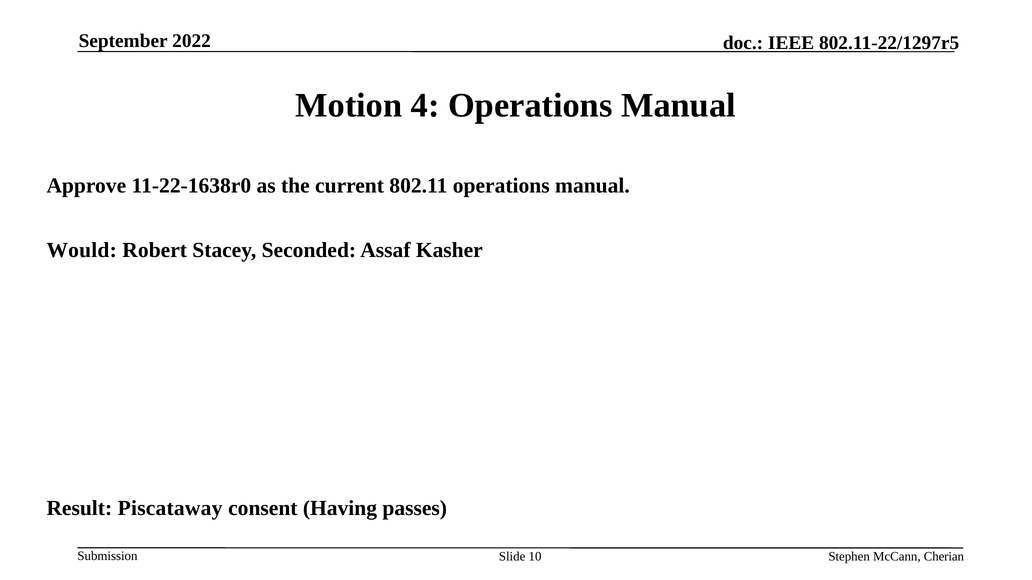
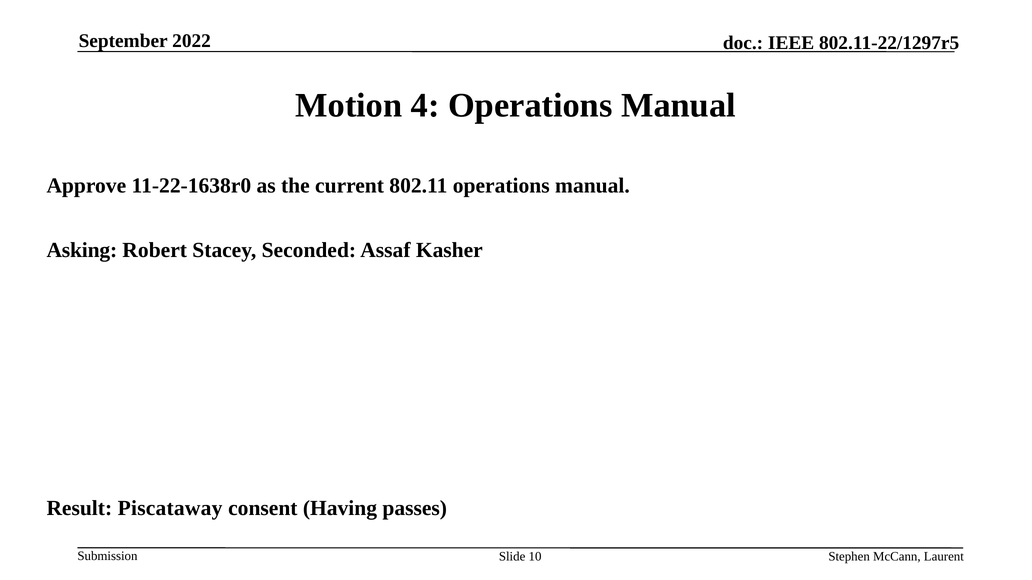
Would: Would -> Asking (82, 251)
Cherian: Cherian -> Laurent (944, 557)
